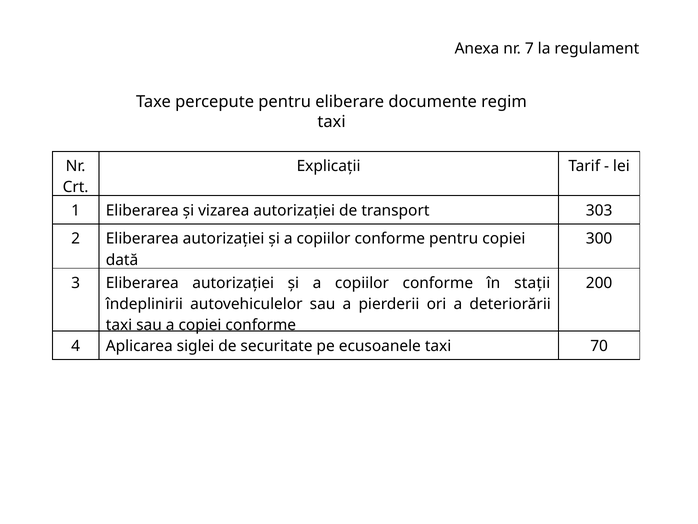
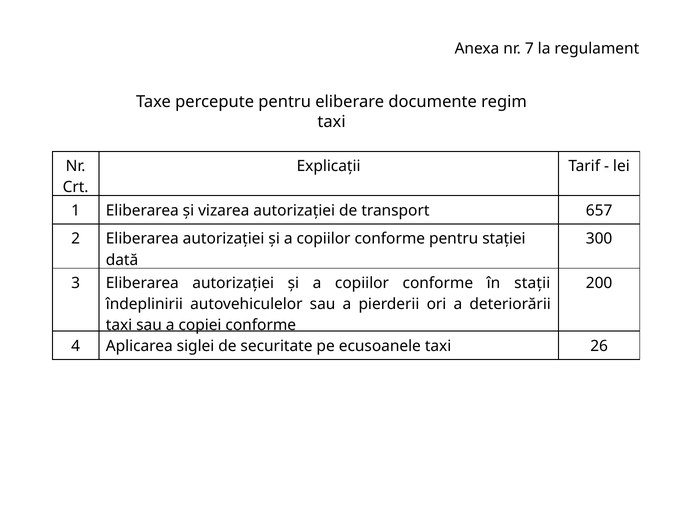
303: 303 -> 657 (599, 210)
pentru copiei: copiei -> stației (504, 239)
70: 70 -> 26 (599, 346)
